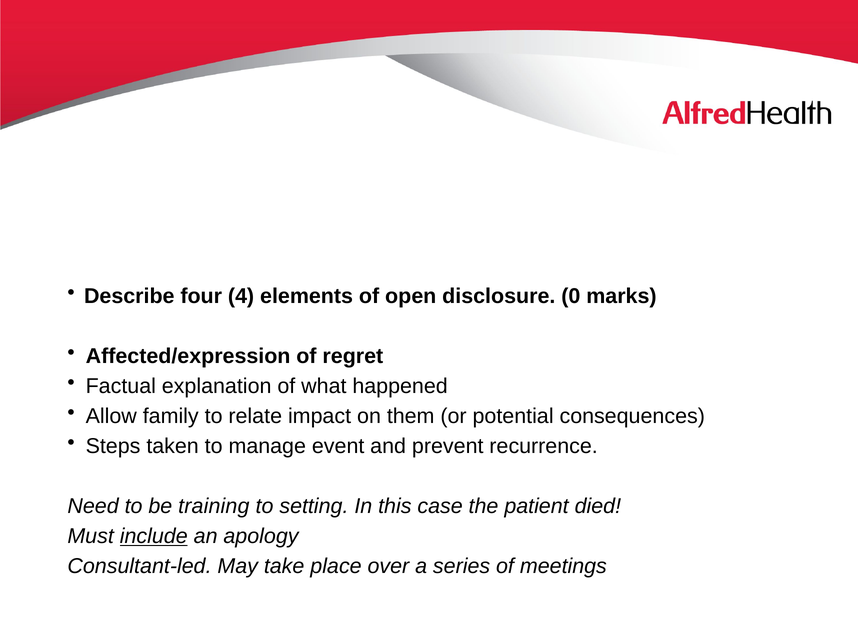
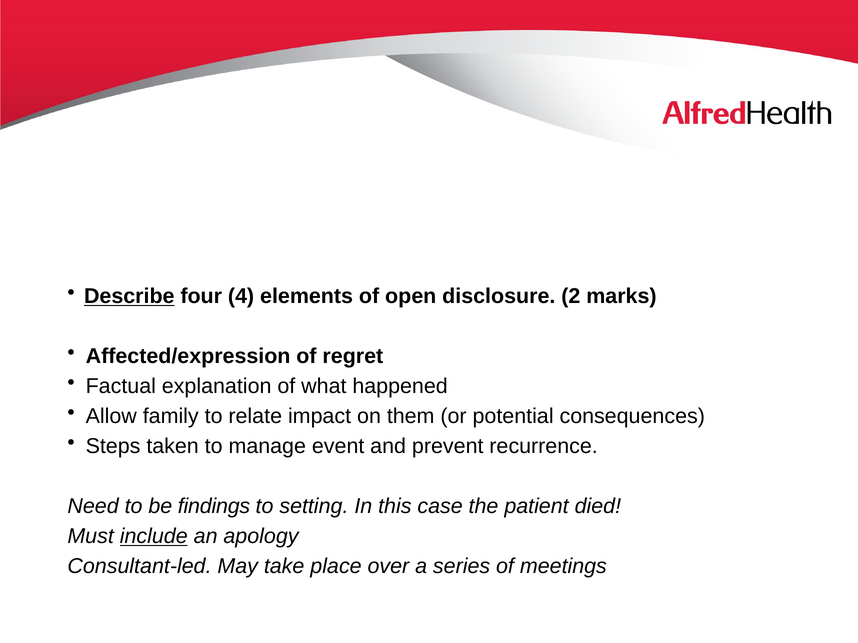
Describe underline: none -> present (129, 296)
0: 0 -> 2 (571, 296)
training: training -> findings (214, 507)
